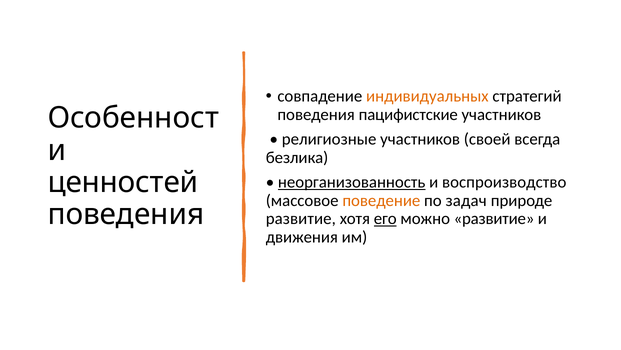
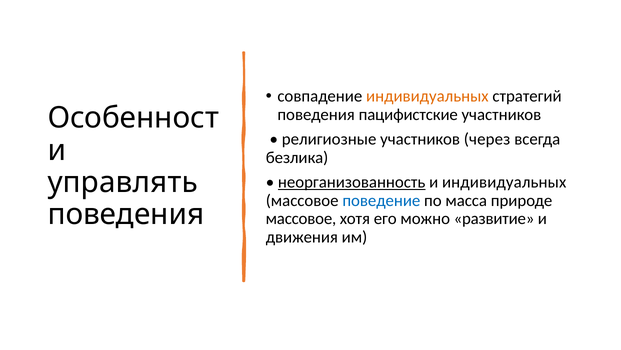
своей: своей -> через (487, 139)
ценностей: ценностей -> управлять (123, 182)
и воспроизводство: воспроизводство -> индивидуальных (504, 182)
поведение colour: orange -> blue (381, 200)
задач: задач -> масса (466, 200)
развитие: развитие -> массовое (301, 218)
его underline: present -> none (385, 218)
